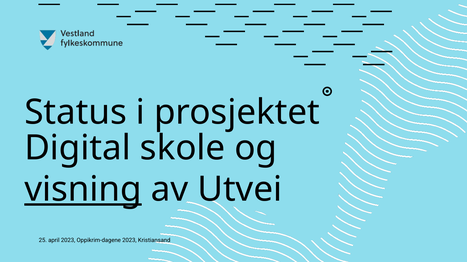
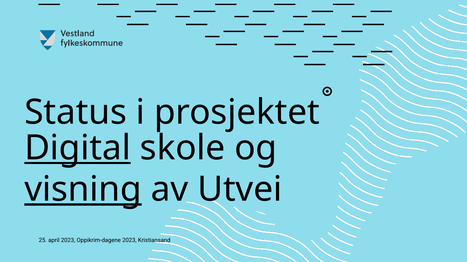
Digital underline: none -> present (78, 148)
